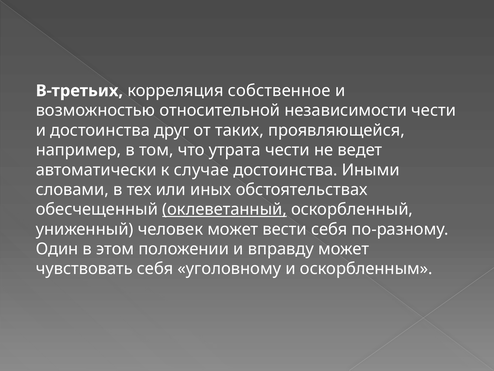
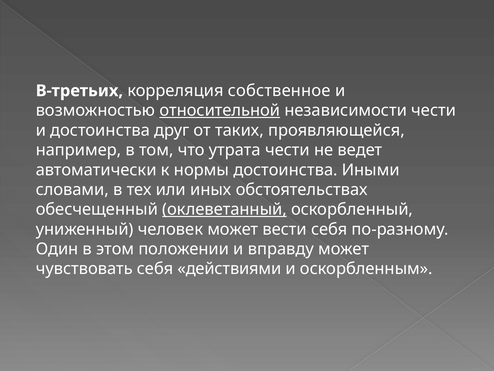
относительной underline: none -> present (220, 110)
случае: случае -> нормы (202, 170)
уголовному: уголовному -> действиями (229, 268)
